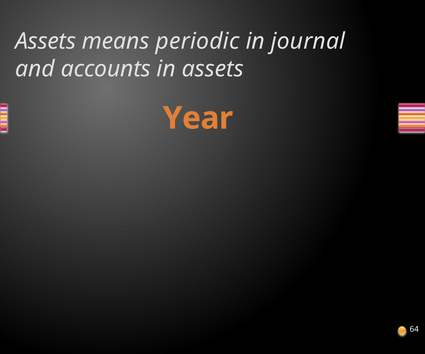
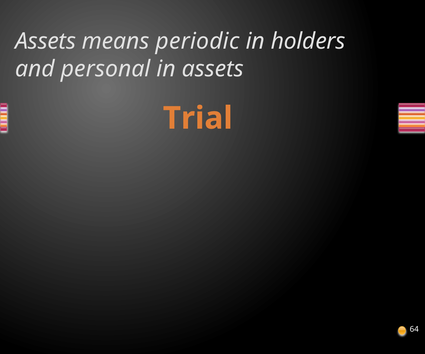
journal: journal -> holders (308, 41)
accounts: accounts -> personal (106, 69)
Year: Year -> Trial (198, 118)
